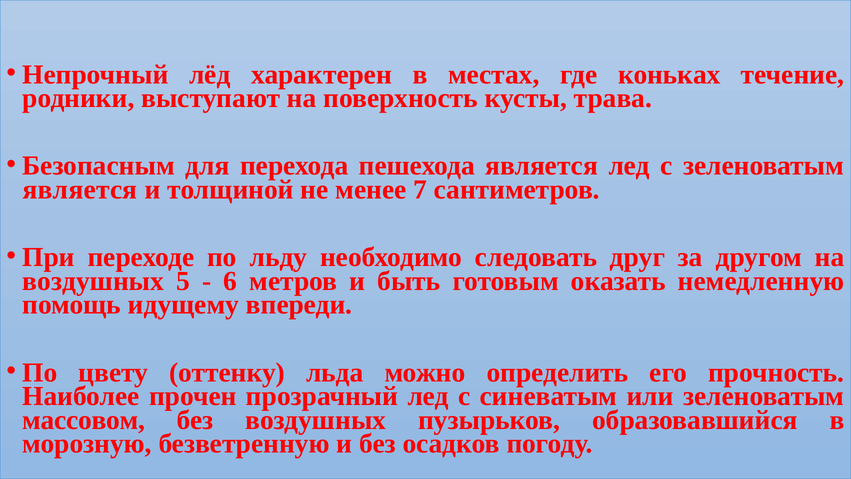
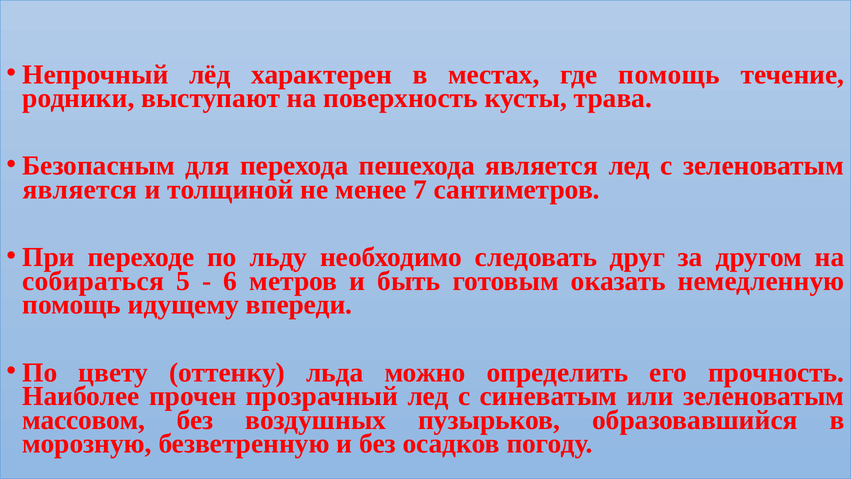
где коньках: коньках -> помощь (669, 74)
воздушных: воздушных -> собираться (93, 281)
